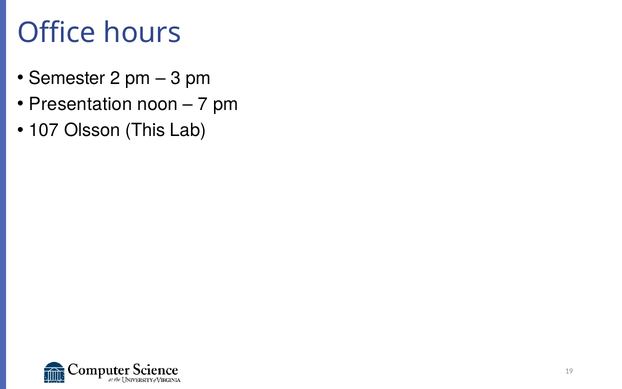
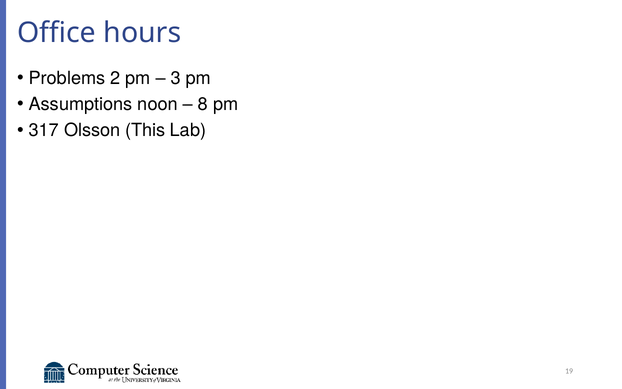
Semester: Semester -> Problems (67, 78)
Presentation: Presentation -> Assumptions (81, 104)
7: 7 -> 8 (203, 104)
107: 107 -> 317 (44, 130)
